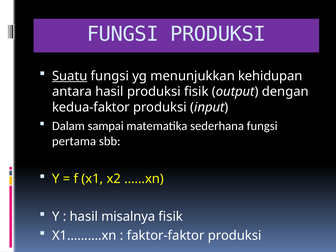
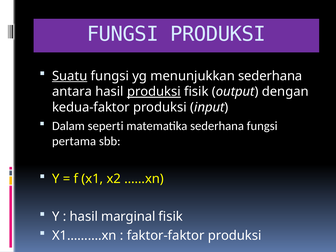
menunjukkan kehidupan: kehidupan -> sederhana (270, 76)
produksi underline: none -> present (154, 92)
sampai: sampai -> seperti (106, 126)
misalnya: misalnya -> marginal (128, 217)
